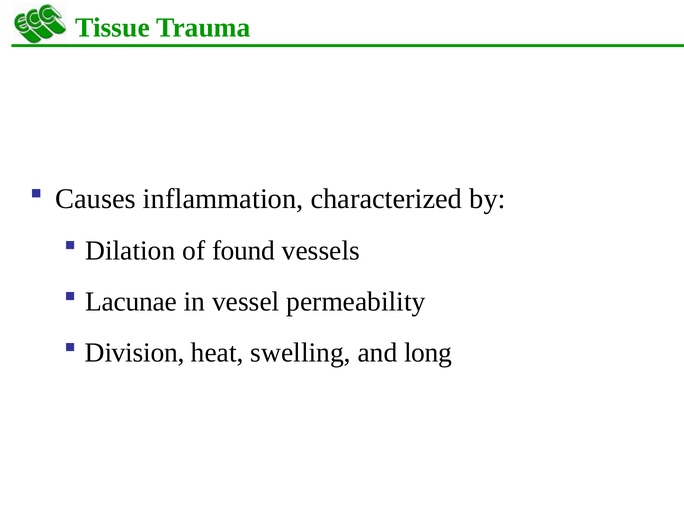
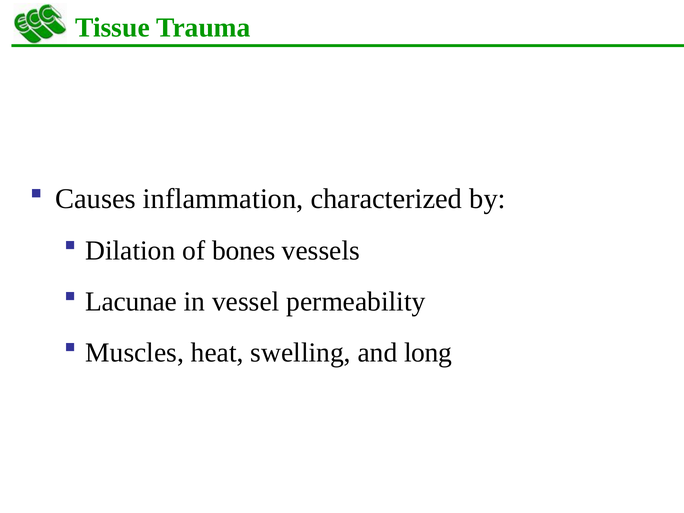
found: found -> bones (244, 251)
Division: Division -> Muscles (135, 353)
